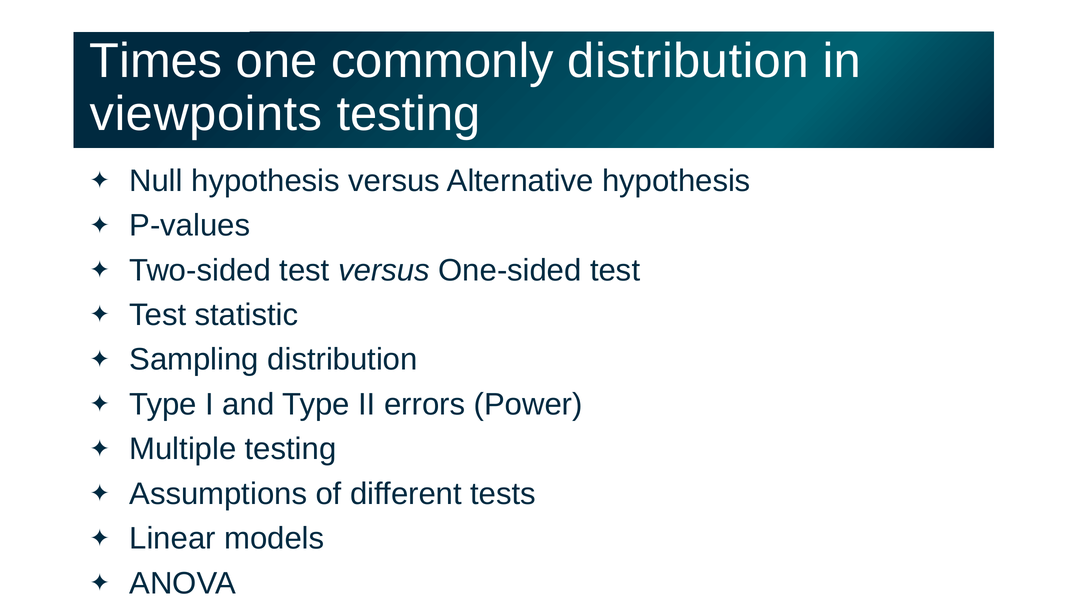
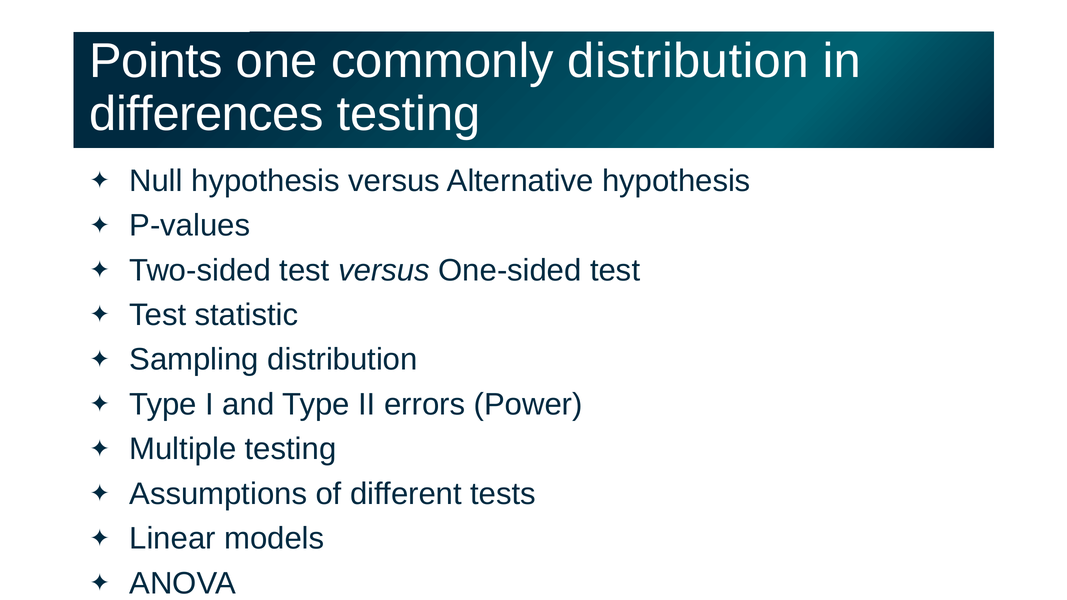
Times: Times -> Points (156, 61)
viewpoints: viewpoints -> differences (206, 114)
